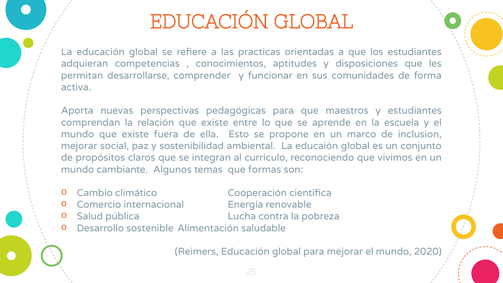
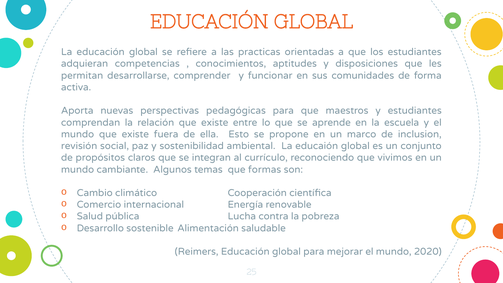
mejorar: mejorar -> revisión (79, 146)
